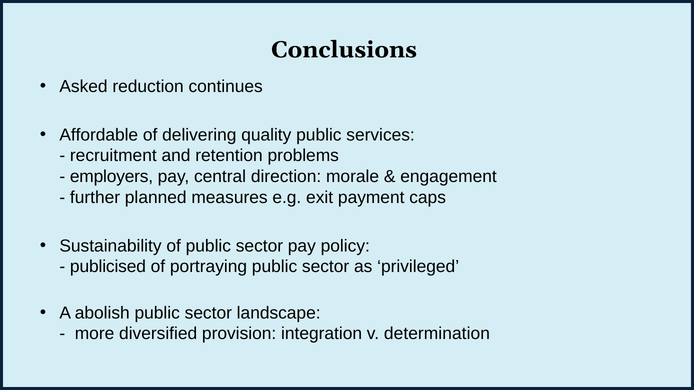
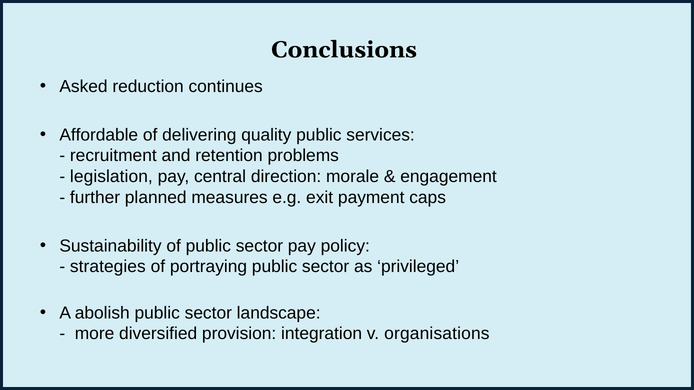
employers: employers -> legislation (111, 177)
publicised: publicised -> strategies (108, 267)
determination: determination -> organisations (437, 334)
